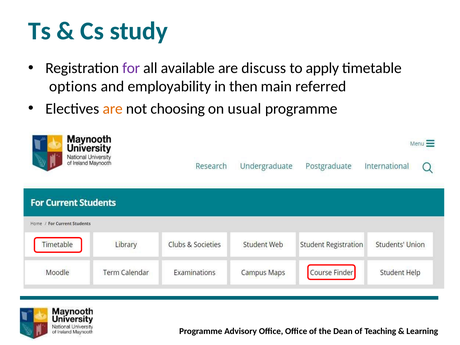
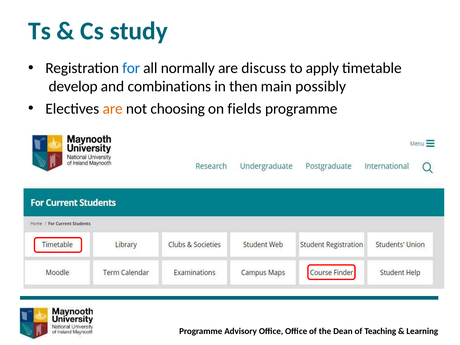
for colour: purple -> blue (131, 68)
available: available -> normally (188, 68)
options: options -> develop (73, 87)
employability: employability -> combinations (169, 87)
referred: referred -> possibly (321, 87)
usual: usual -> fields (244, 109)
